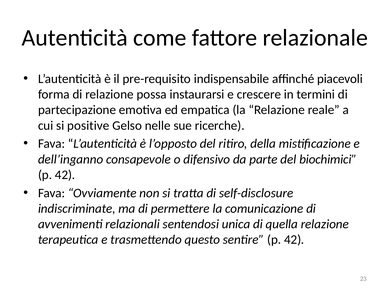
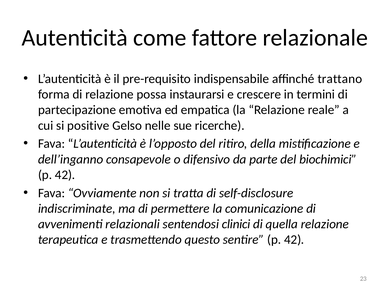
piacevoli: piacevoli -> trattano (340, 79)
unica: unica -> clinici (236, 225)
